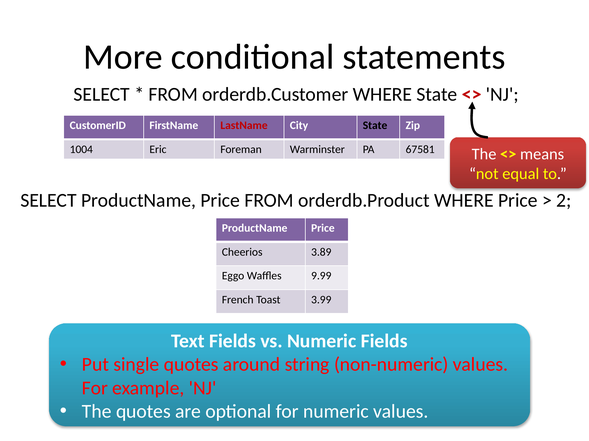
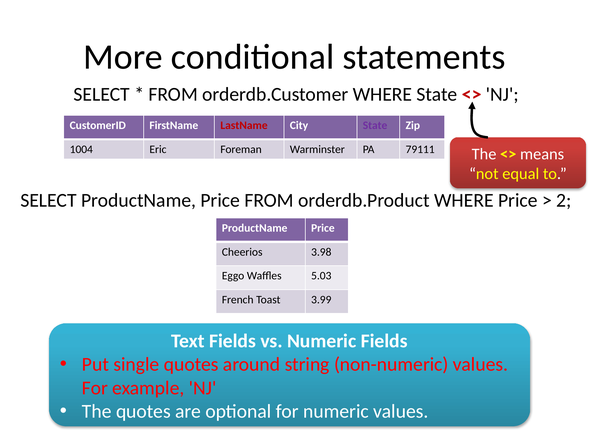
State colour: black -> purple (375, 126)
67581: 67581 -> 79111 (420, 150)
3.89: 3.89 -> 3.98 (321, 252)
9.99: 9.99 -> 5.03 (321, 276)
